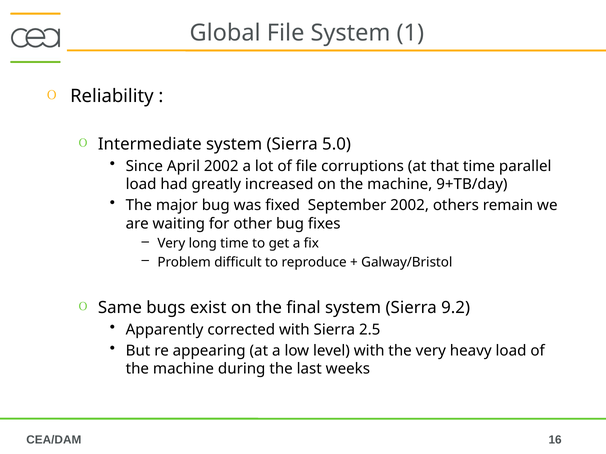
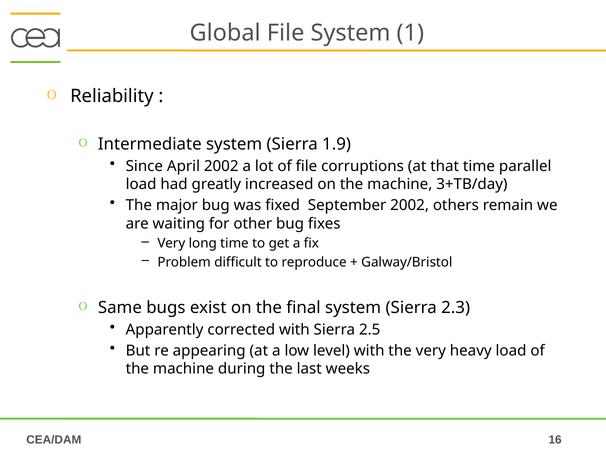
5.0: 5.0 -> 1.9 (337, 144)
9+TB/day: 9+TB/day -> 3+TB/day (472, 184)
9.2: 9.2 -> 2.3 (456, 308)
